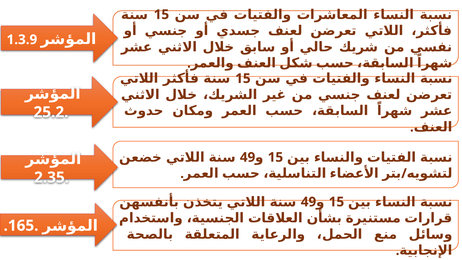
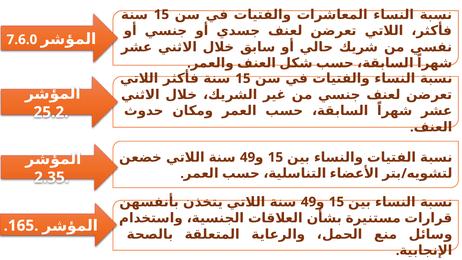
1.3.9: 1.3.9 -> 7.6.0 (22, 40)
